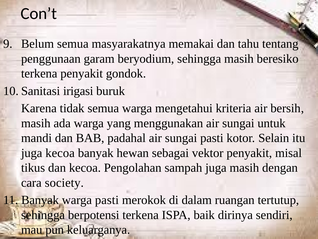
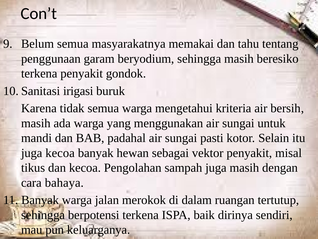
society: society -> bahaya (64, 182)
warga pasti: pasti -> jalan (107, 200)
